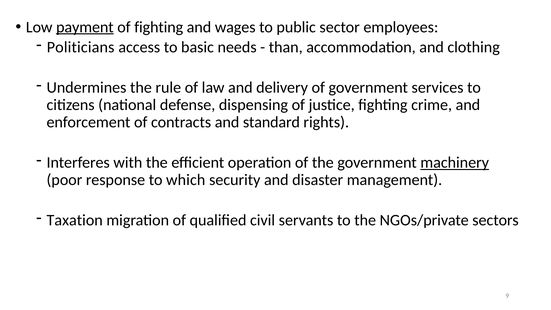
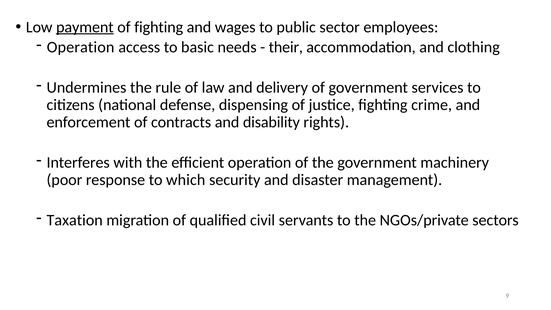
Politicians: Politicians -> Operation (81, 47)
than: than -> their (286, 47)
standard: standard -> disability (271, 122)
machinery underline: present -> none (455, 163)
